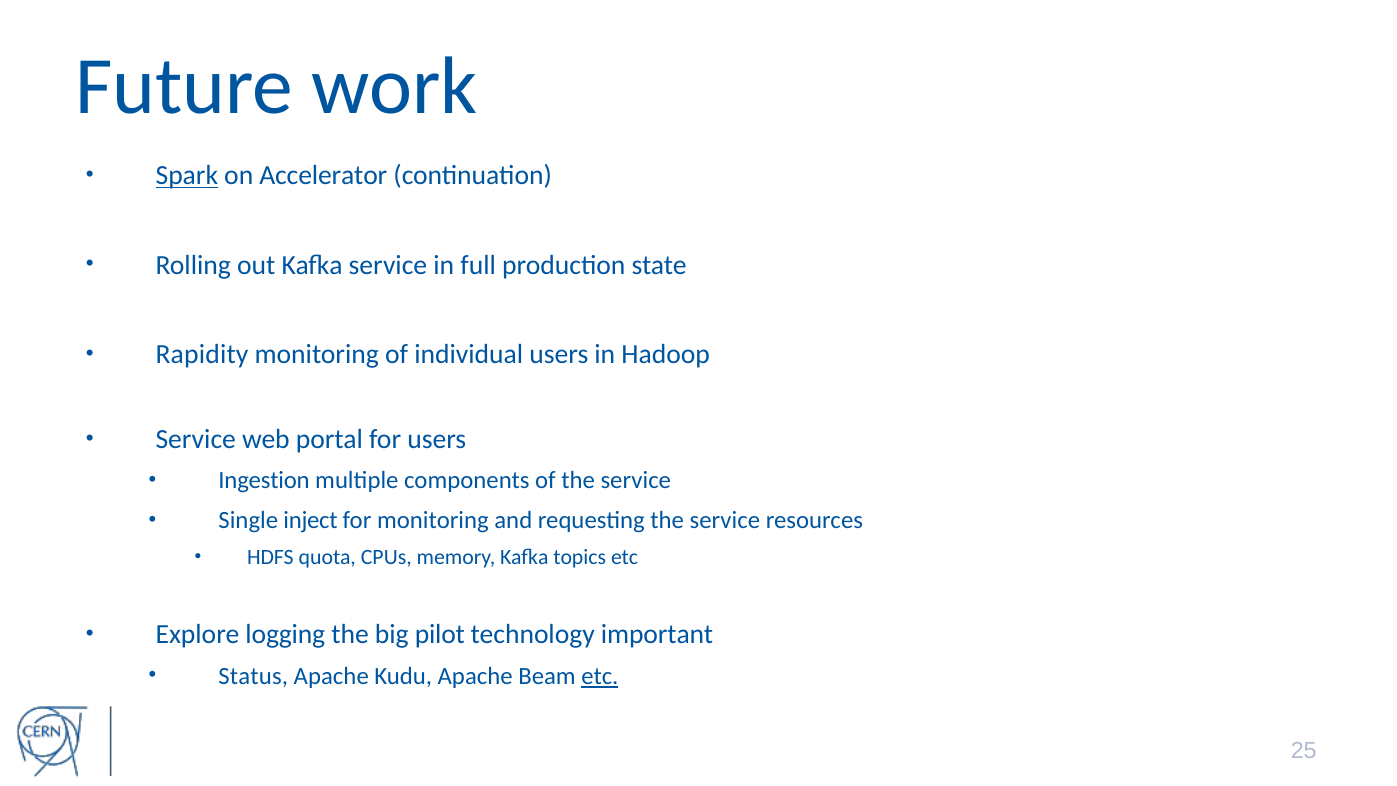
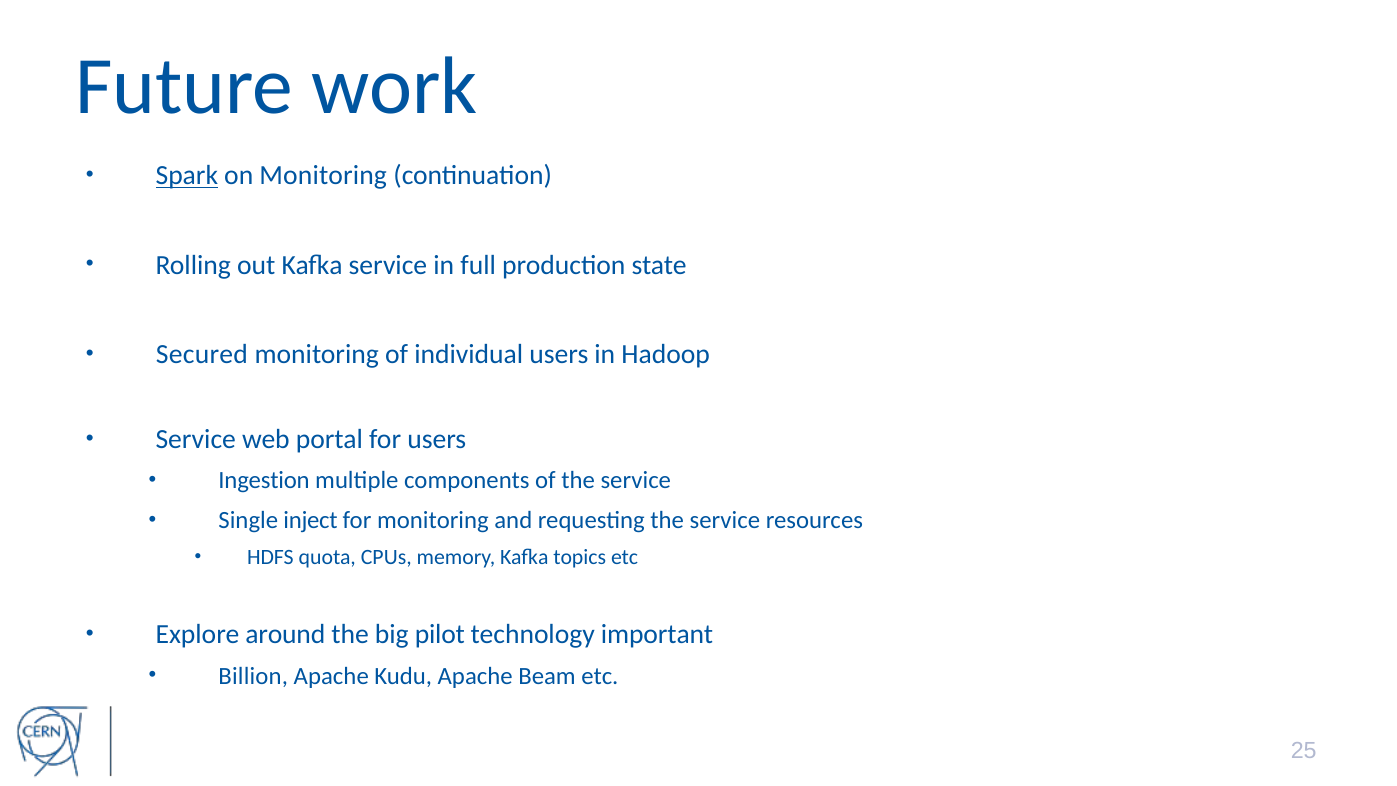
on Accelerator: Accelerator -> Monitoring (323, 176)
Rapidity: Rapidity -> Secured (202, 355)
logging: logging -> around (285, 635)
Status: Status -> Billion (253, 676)
etc underline: present -> none (600, 676)
